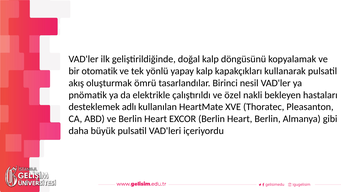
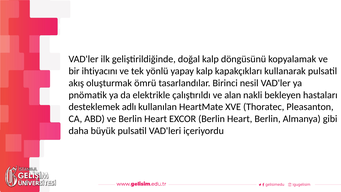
otomatik: otomatik -> ihtiyacını (100, 71)
özel: özel -> alan (233, 95)
